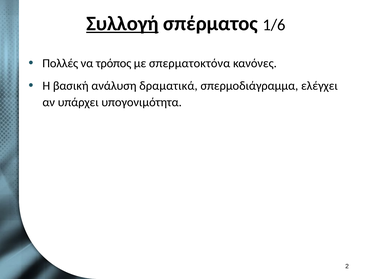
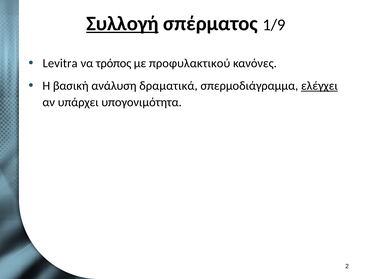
1/6: 1/6 -> 1/9 (274, 25)
Πολλές: Πολλές -> Levitra (60, 63)
σπερματοκτόνα: σπερματοκτόνα -> προφυλακτικού (190, 63)
ελέγχει underline: none -> present (319, 86)
